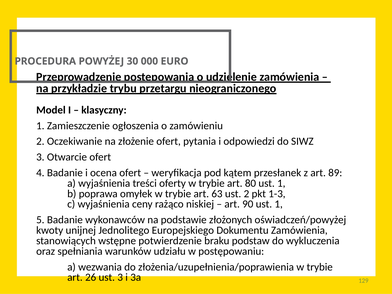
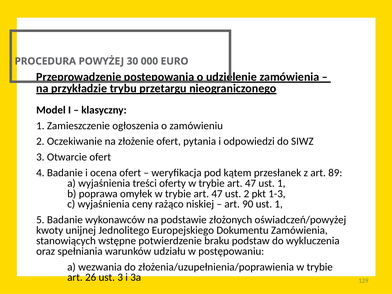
80: 80 -> 47 (250, 183)
63: 63 -> 47 (217, 194)
